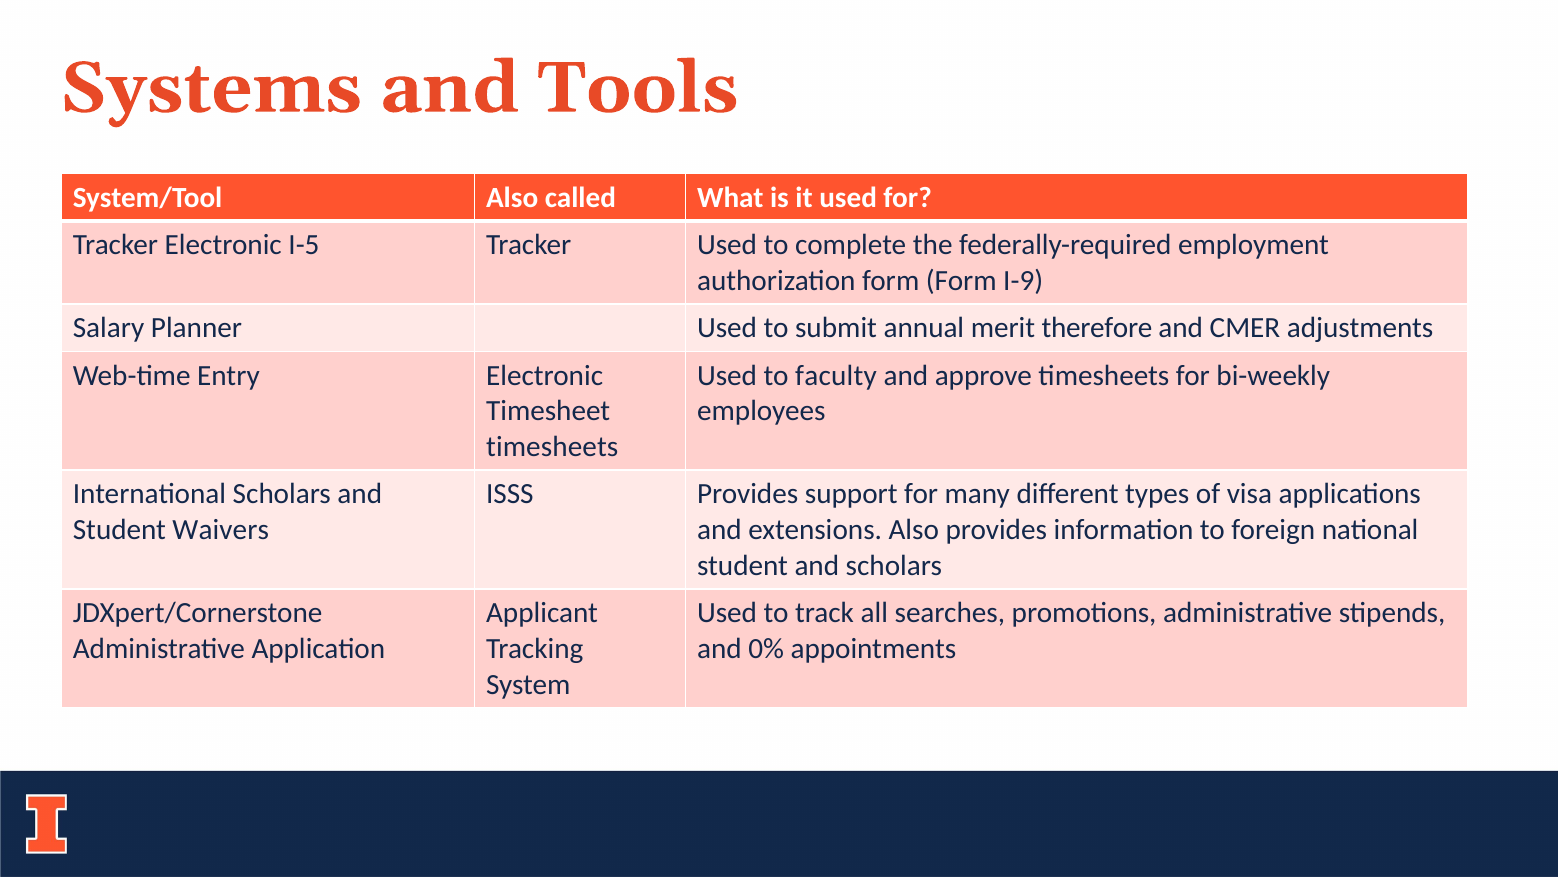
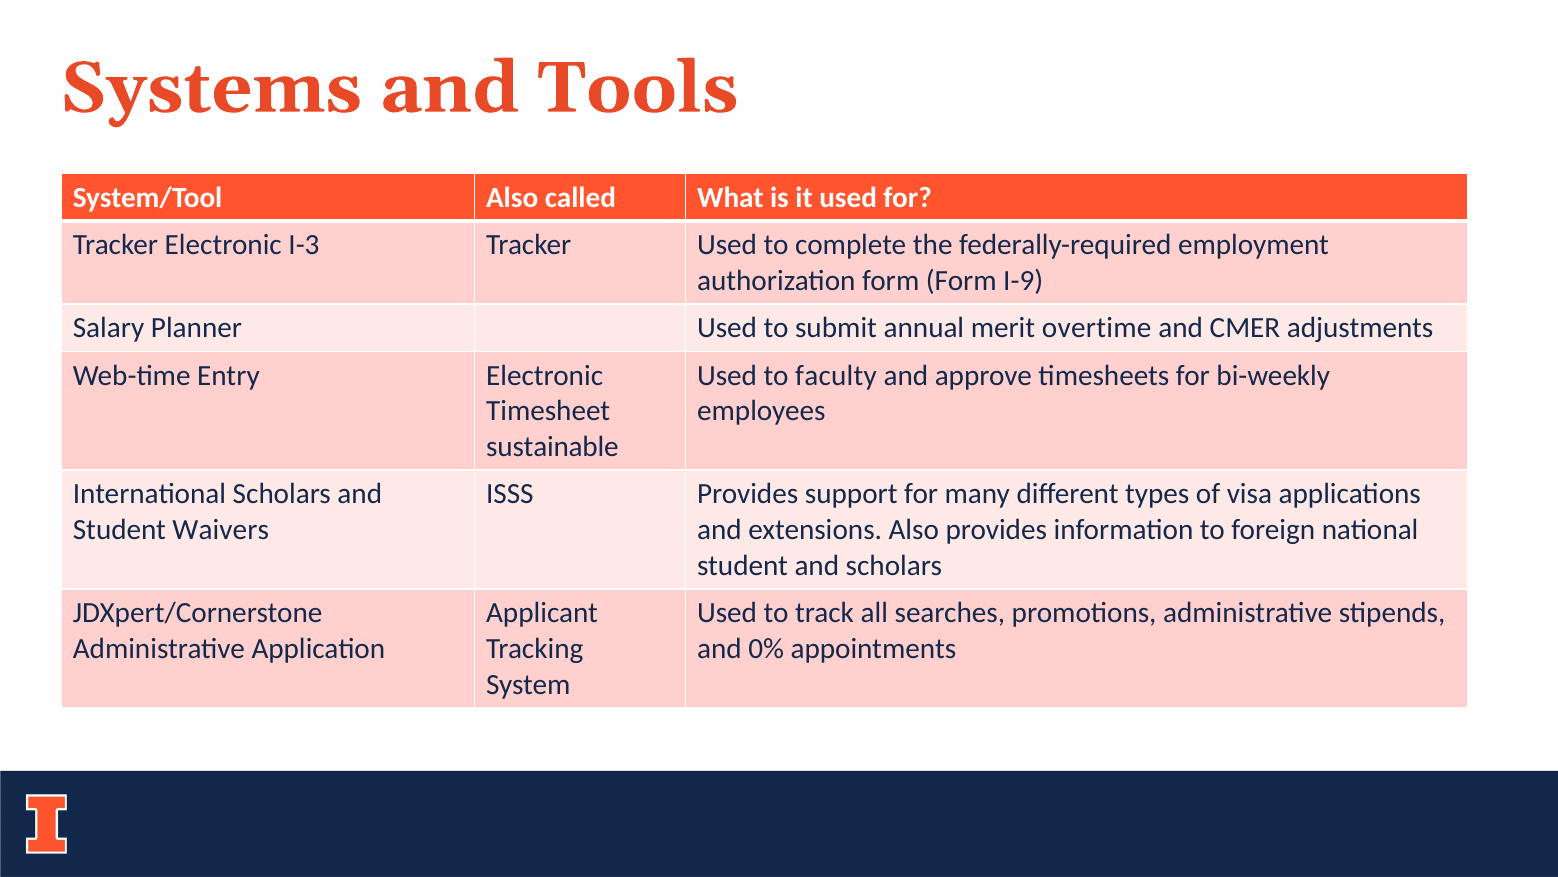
I-5: I-5 -> I-3 (304, 245)
therefore: therefore -> overtime (1097, 328)
timesheets: timesheets -> sustainable (552, 446)
